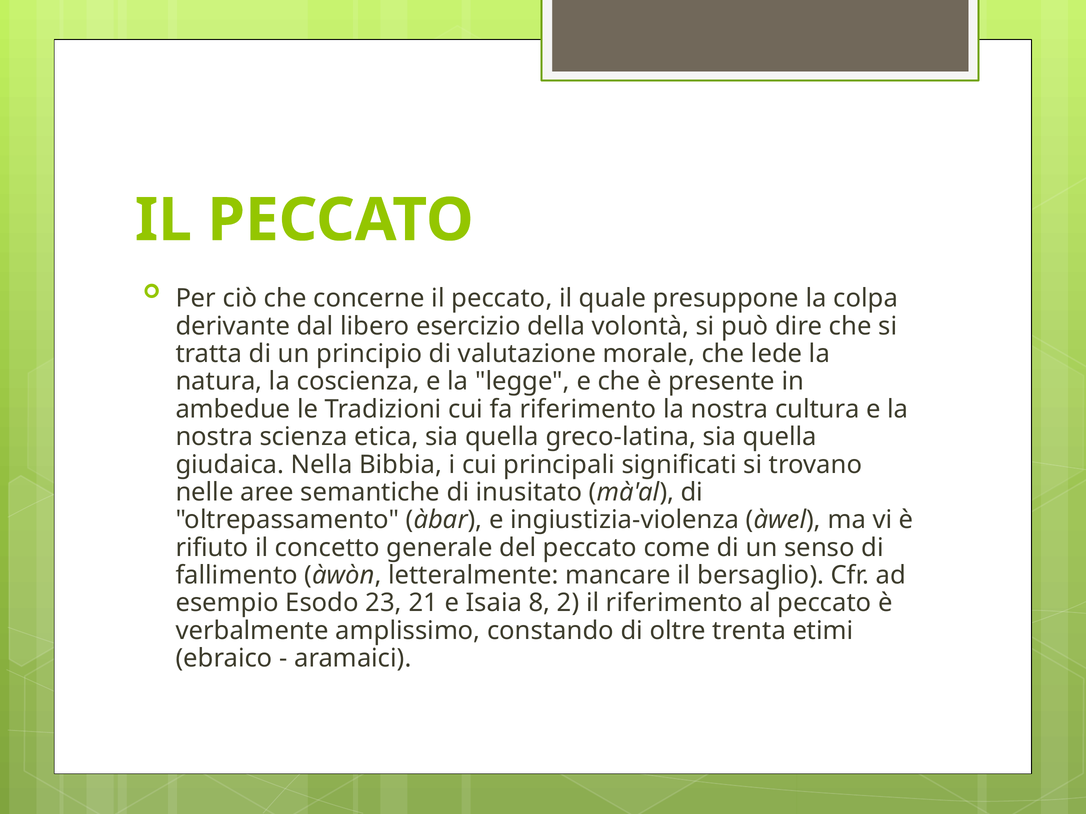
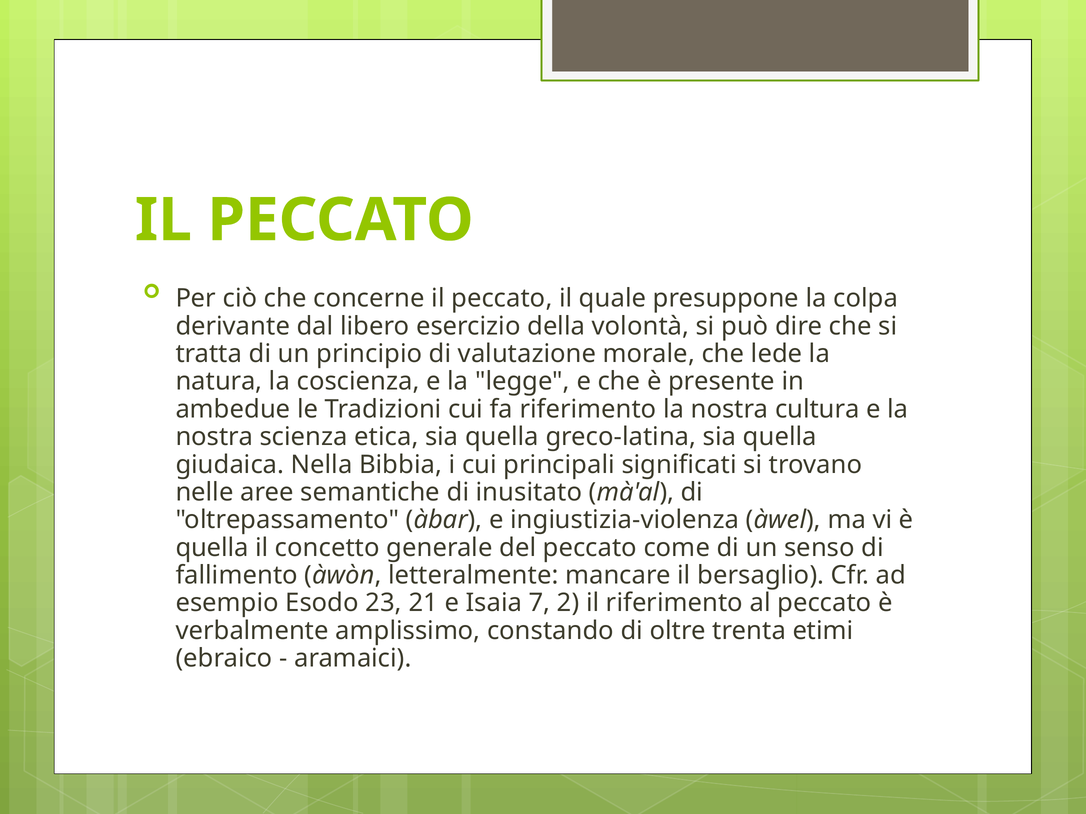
rifiuto: rifiuto -> quella (212, 548)
8: 8 -> 7 (540, 603)
